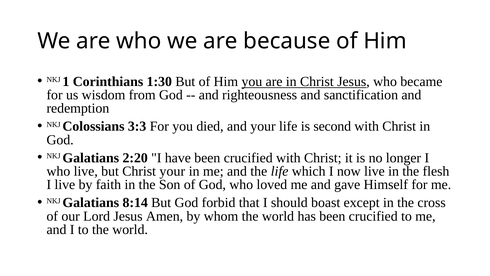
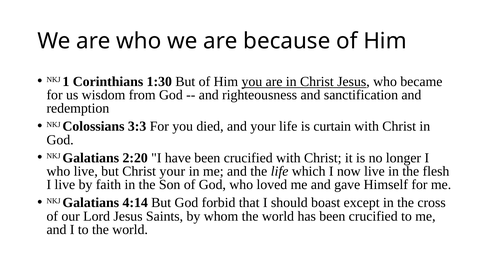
second: second -> curtain (332, 126)
8:14: 8:14 -> 4:14 (135, 202)
Amen: Amen -> Saints (165, 216)
